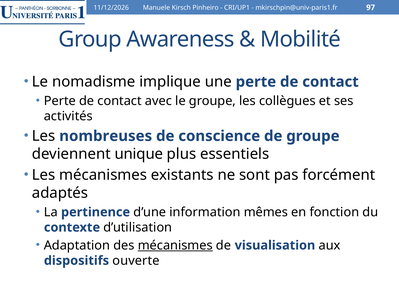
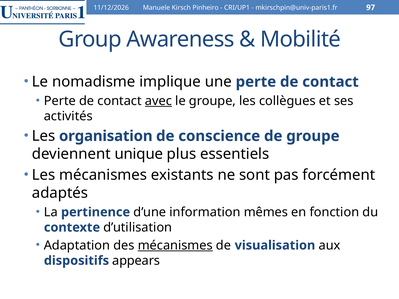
avec underline: none -> present (158, 101)
nombreuses: nombreuses -> organisation (106, 136)
ouverte: ouverte -> appears (136, 261)
